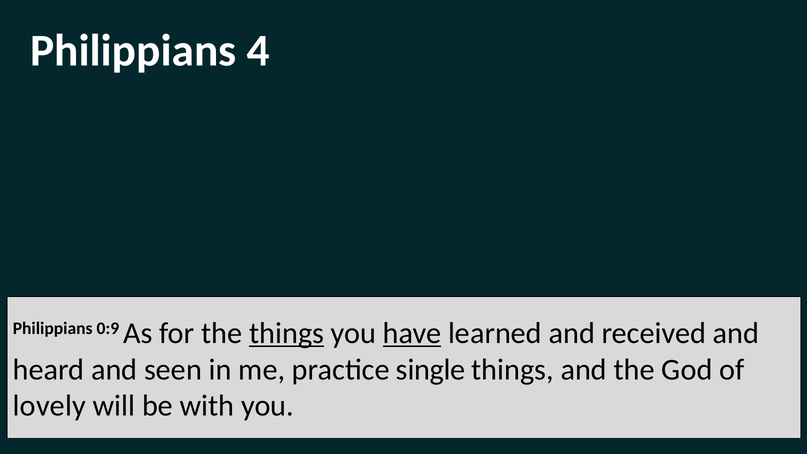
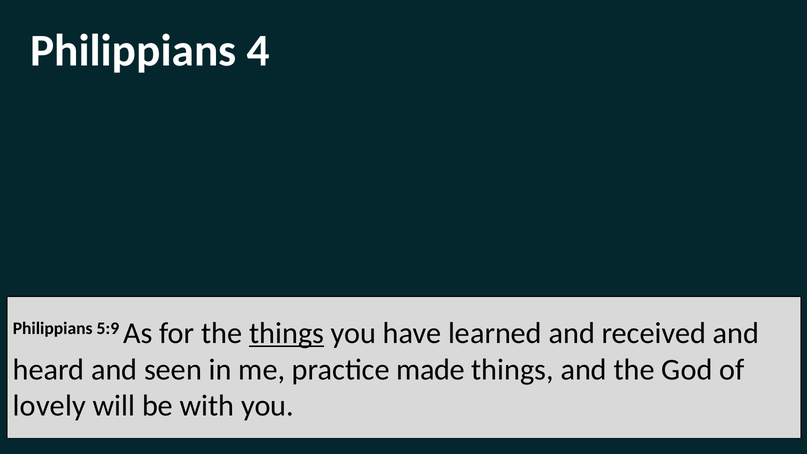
0:9: 0:9 -> 5:9 (108, 328)
have underline: present -> none (412, 333)
single: single -> made (431, 369)
